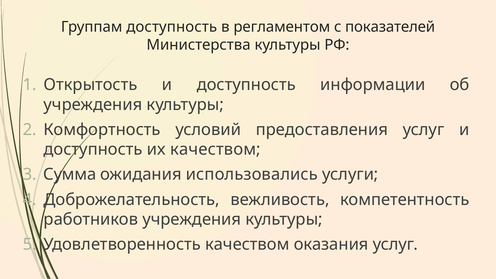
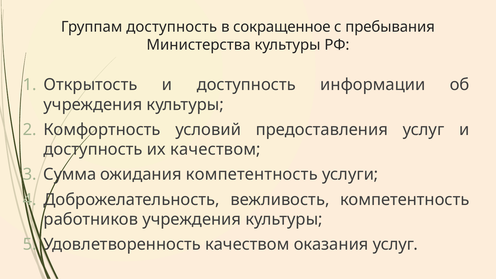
регламентом: регламентом -> сокращенное (282, 27)
показателей: показателей -> пребывания (390, 27)
ожидания использовались: использовались -> компетентность (252, 175)
